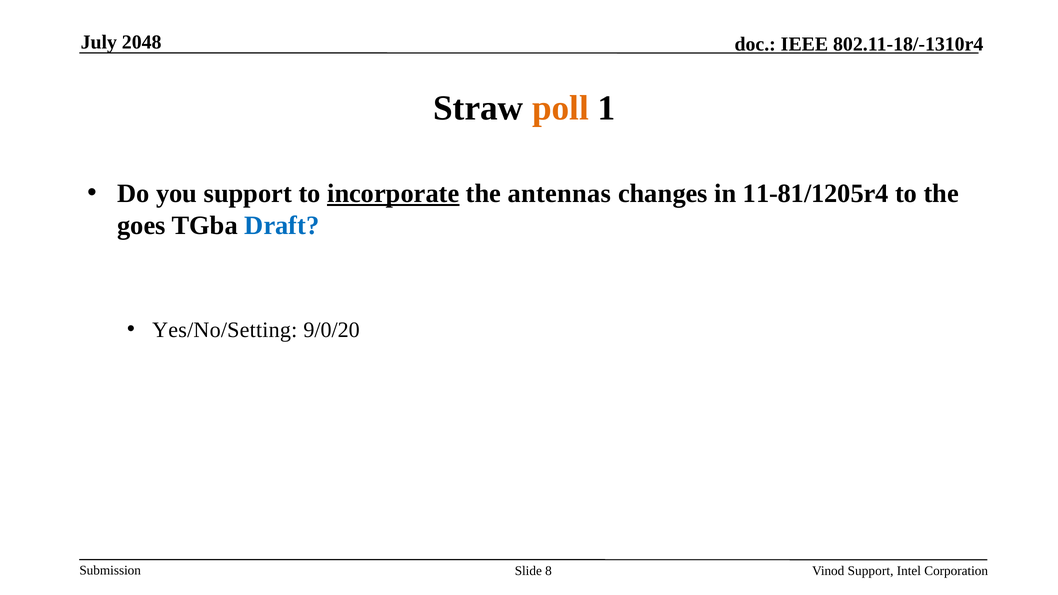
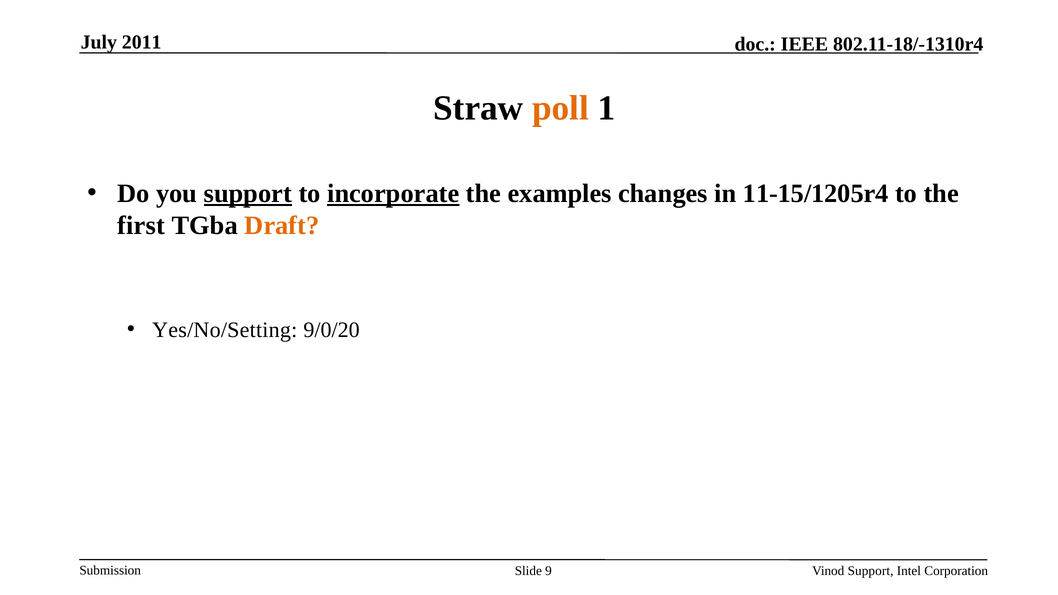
2048: 2048 -> 2011 (142, 42)
support underline: none -> present (248, 194)
antennas: antennas -> examples (560, 194)
11-81/1205r4: 11-81/1205r4 -> 11-15/1205r4 (816, 194)
goes: goes -> first (141, 225)
Draft colour: blue -> orange (282, 225)
8: 8 -> 9 (549, 571)
